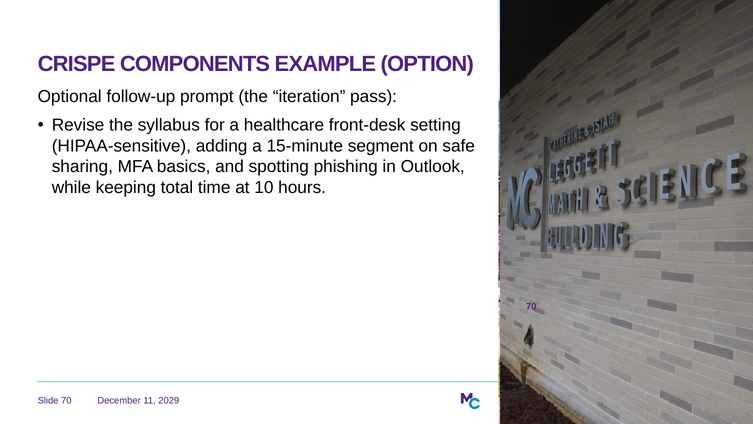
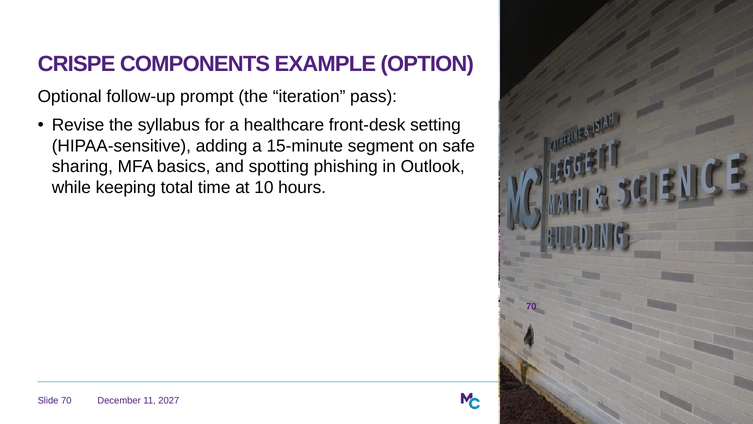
2029: 2029 -> 2027 (169, 400)
